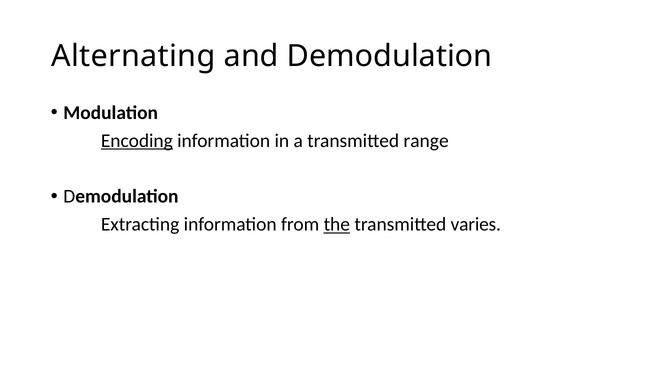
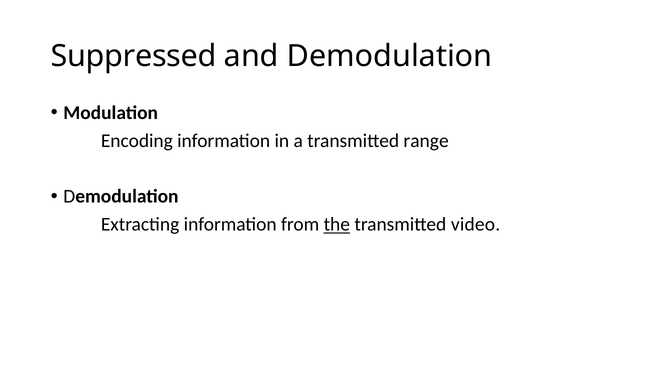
Alternating: Alternating -> Suppressed (134, 56)
Encoding underline: present -> none (137, 141)
varies: varies -> video (476, 225)
